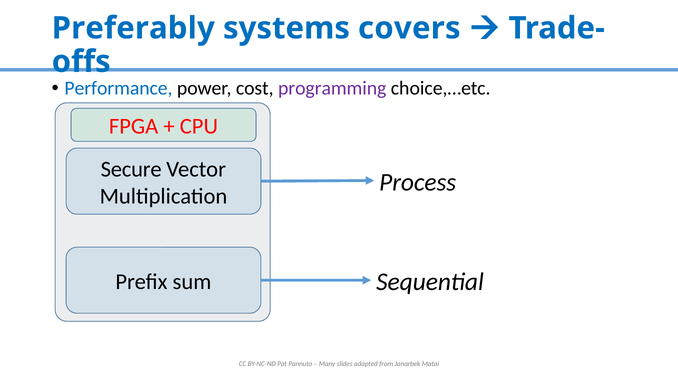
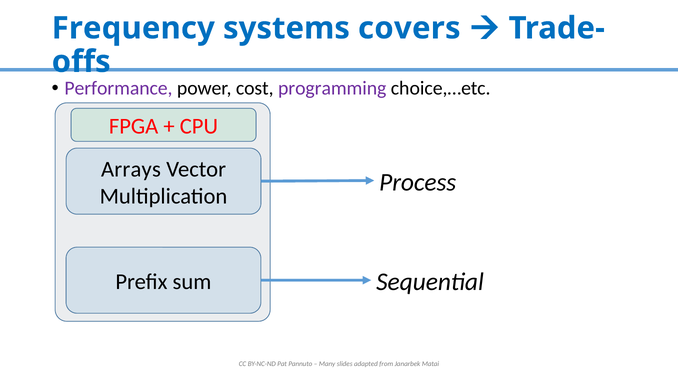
Preferably: Preferably -> Frequency (133, 28)
Performance colour: blue -> purple (118, 88)
Secure: Secure -> Arrays (131, 169)
